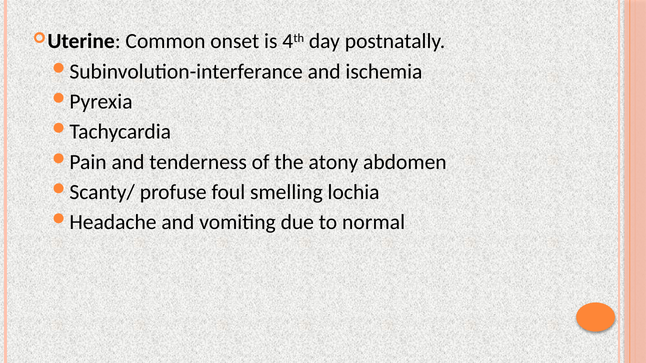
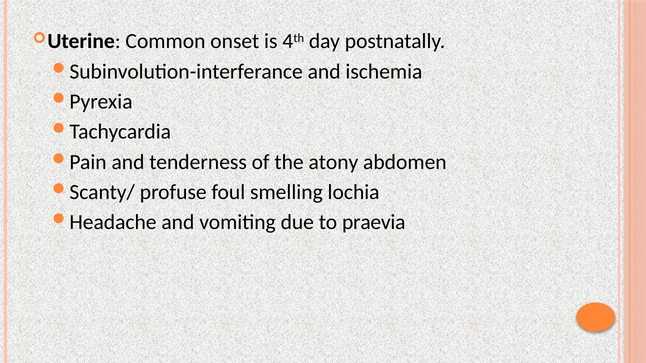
normal: normal -> praevia (374, 222)
